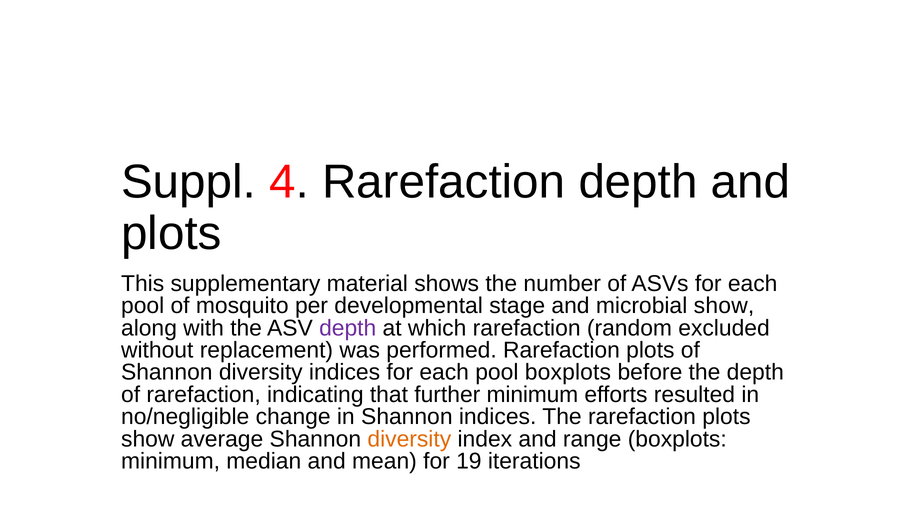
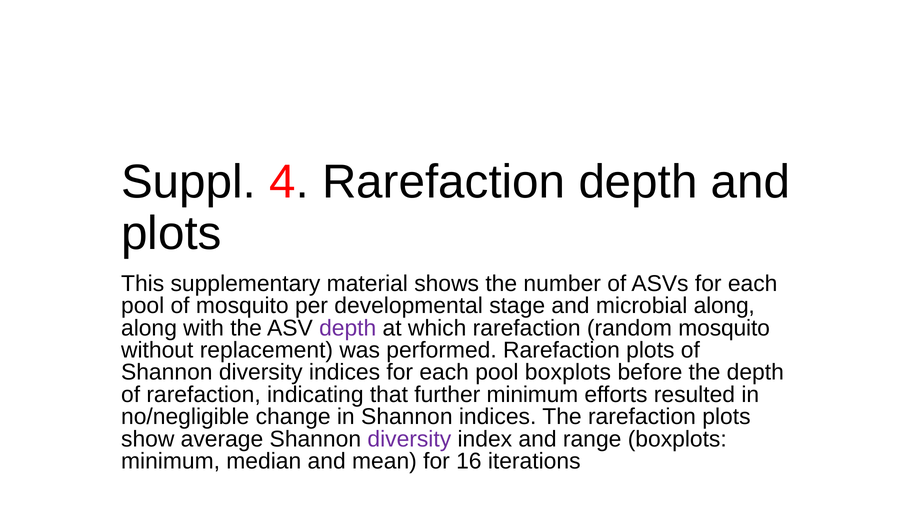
microbial show: show -> along (724, 306)
random excluded: excluded -> mosquito (724, 328)
diversity colour: orange -> purple (409, 439)
19: 19 -> 16 (469, 461)
